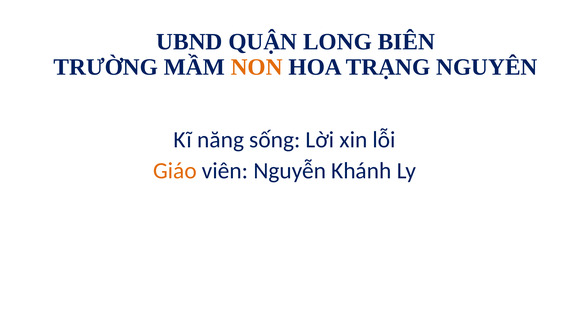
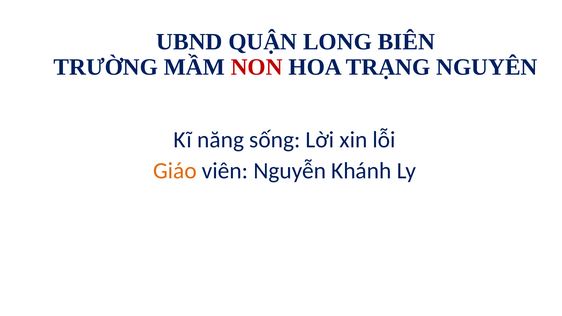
NON colour: orange -> red (257, 67)
